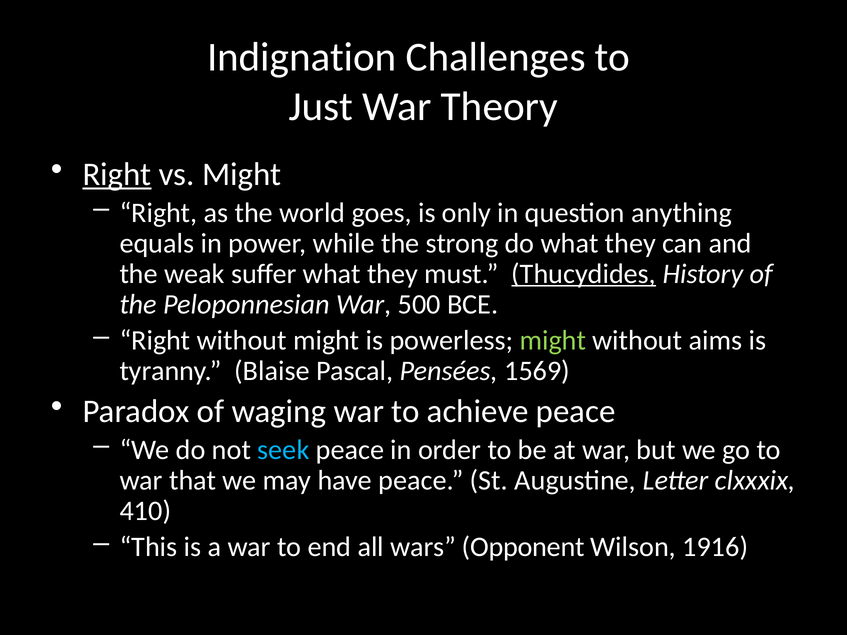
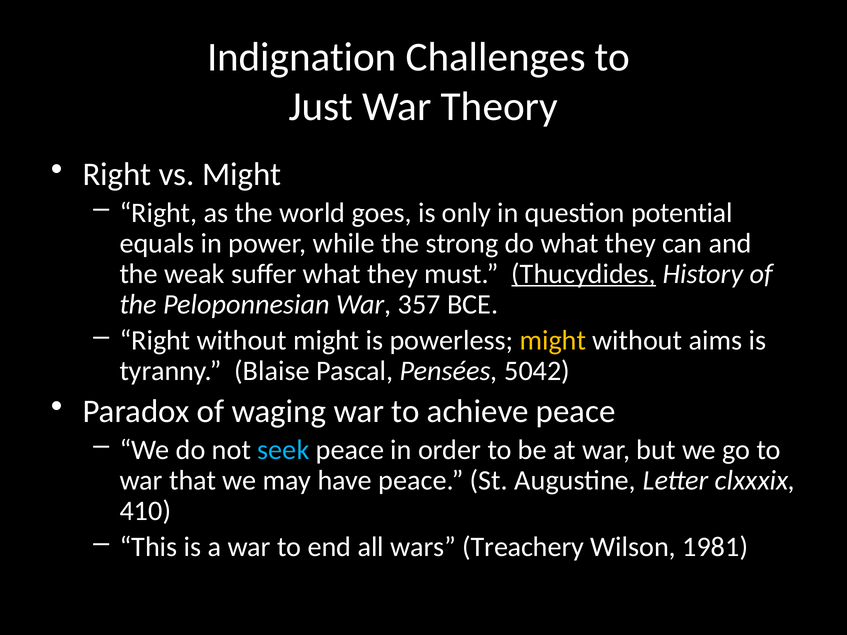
Right underline: present -> none (117, 175)
anything: anything -> potential (682, 213)
500: 500 -> 357 (419, 304)
might colour: light green -> yellow (553, 341)
1569: 1569 -> 5042 (537, 371)
Opponent: Opponent -> Treachery (523, 547)
1916: 1916 -> 1981 (715, 547)
